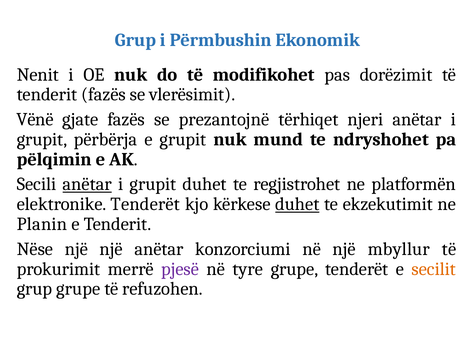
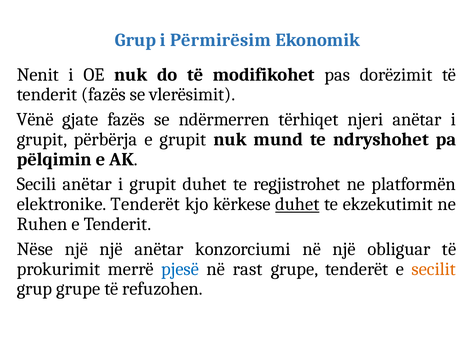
Përmbushin: Përmbushin -> Përmirësim (220, 40)
prezantojnë: prezantojnë -> ndërmerren (224, 120)
anëtar underline: present -> none (87, 184)
Planin: Planin -> Ruhen (42, 224)
mbyllur: mbyllur -> obliguar (399, 249)
pjesë colour: purple -> blue (180, 269)
tyre: tyre -> rast (248, 269)
